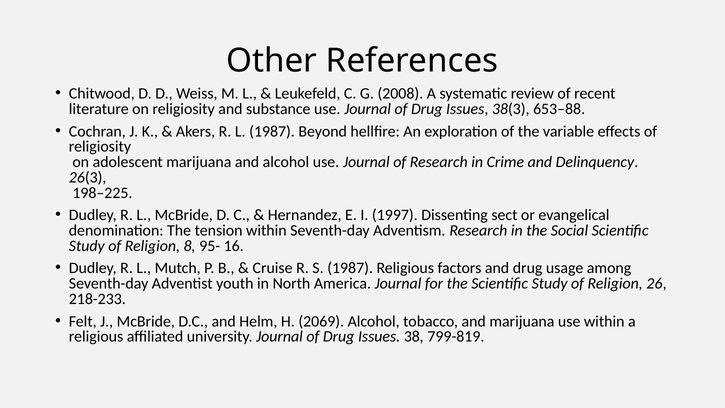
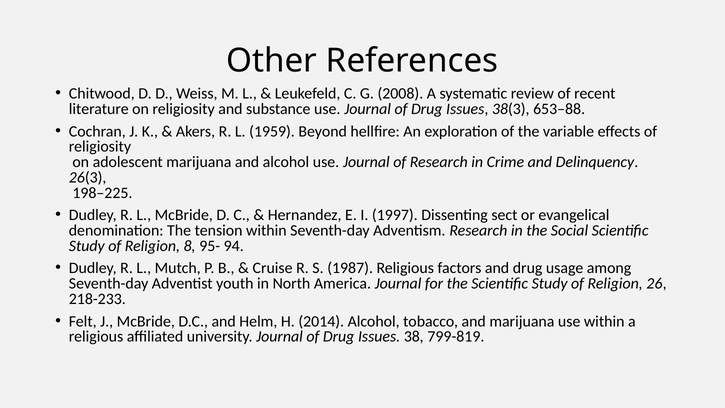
L 1987: 1987 -> 1959 (272, 131)
16: 16 -> 94 (234, 246)
2069: 2069 -> 2014 (321, 321)
